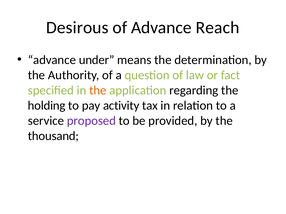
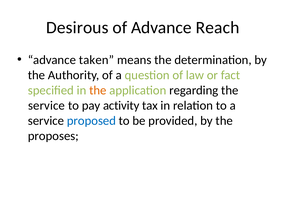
under: under -> taken (97, 60)
holding: holding -> service (47, 106)
proposed colour: purple -> blue (91, 121)
thousand: thousand -> proposes (53, 136)
